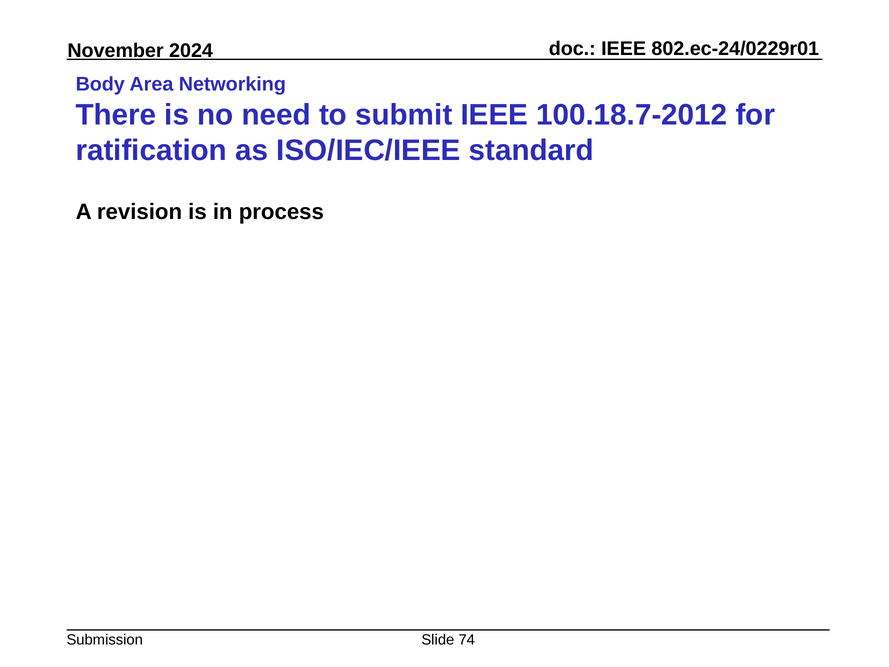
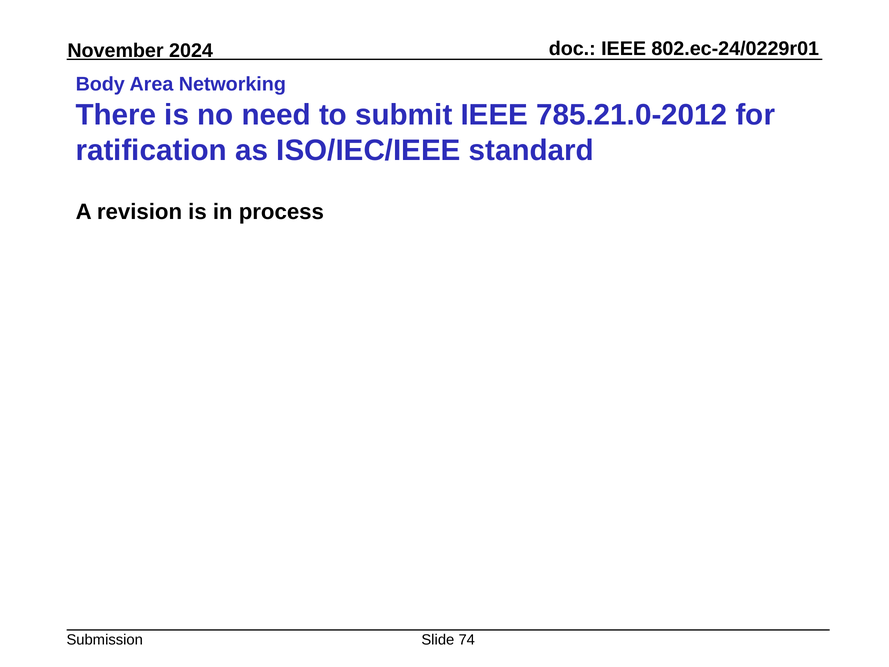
100.18.7-2012: 100.18.7-2012 -> 785.21.0-2012 (632, 115)
